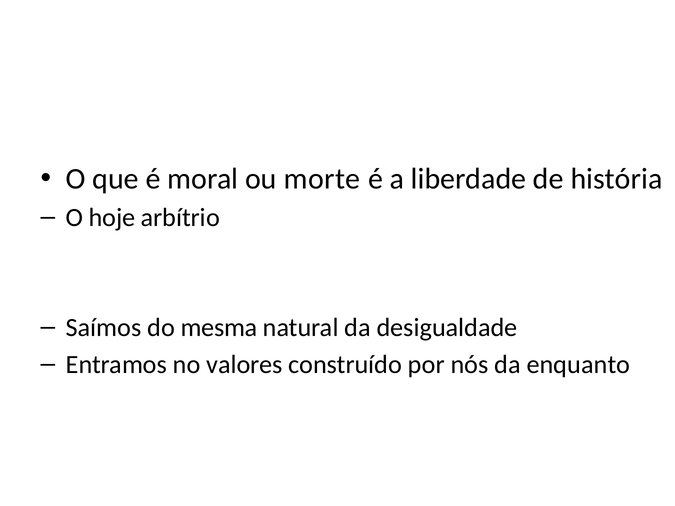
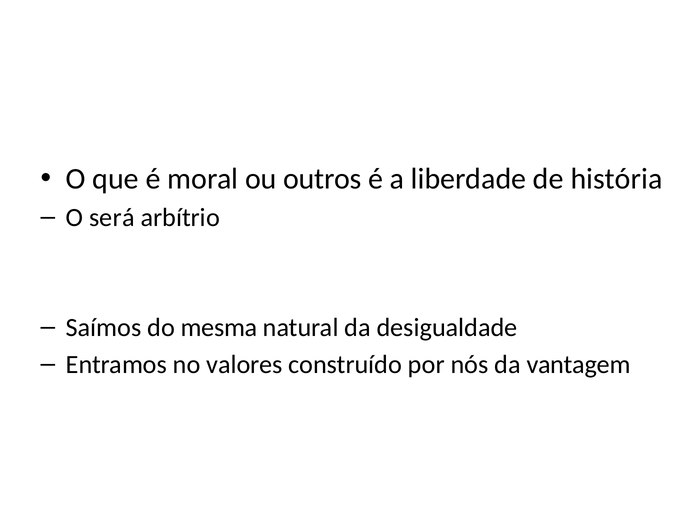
morte: morte -> outros (322, 179)
hoje: hoje -> será (112, 218)
enquanto: enquanto -> vantagem (579, 365)
